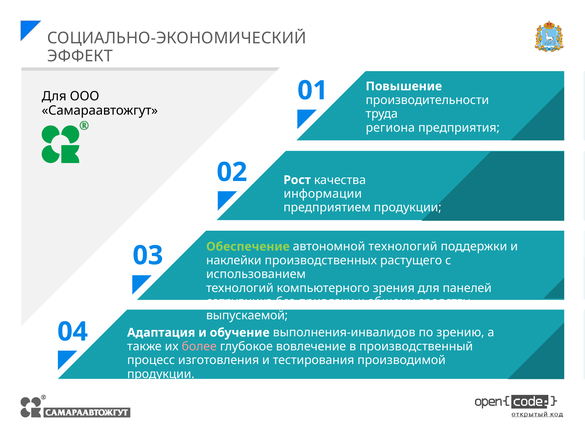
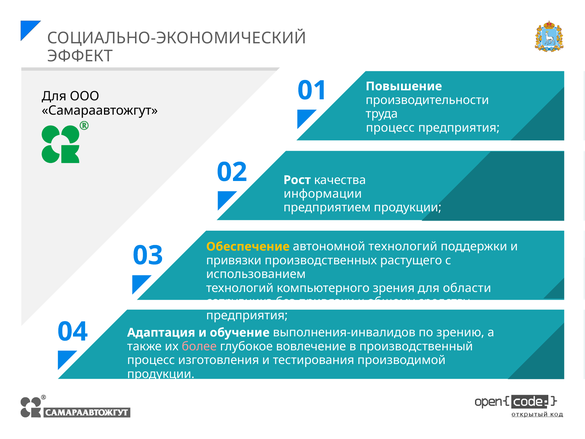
региона: региона -> процесс (390, 128)
Обеспечение colour: light green -> yellow (248, 247)
наклейки: наклейки -> привязки (234, 260)
панелей: панелей -> области (467, 288)
выпускаемой: выпускаемой -> предприятия (247, 316)
